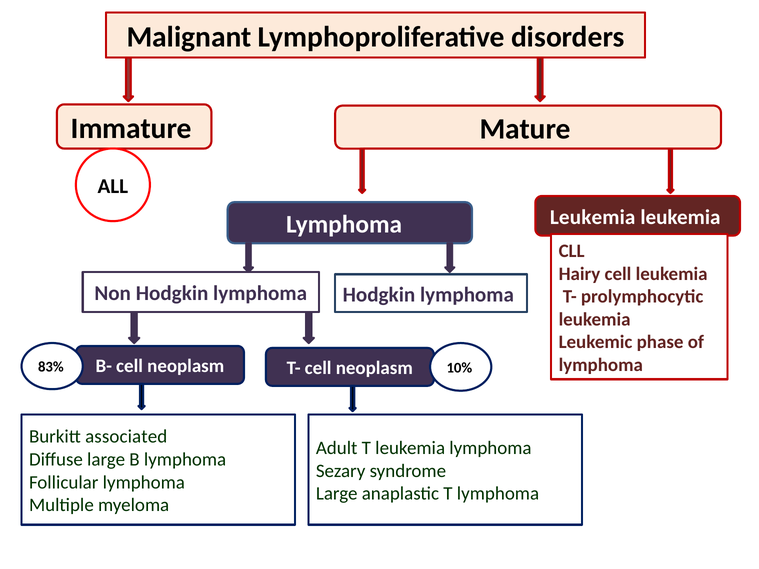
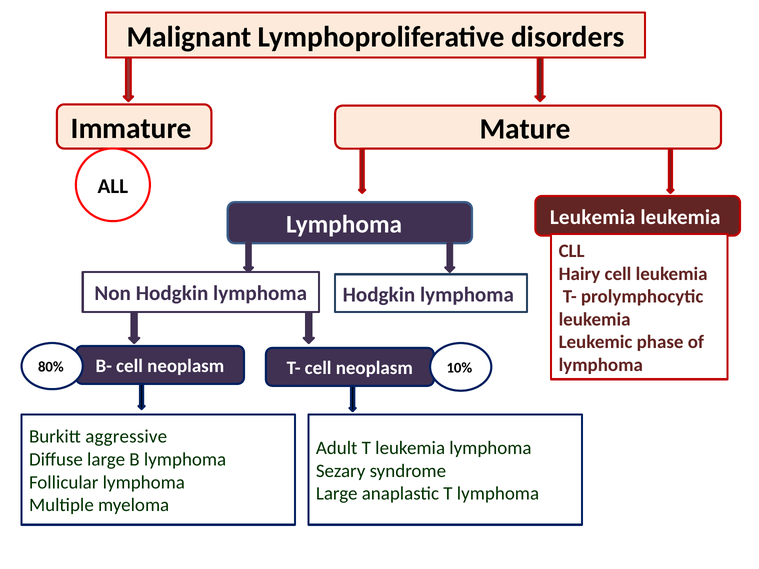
83%: 83% -> 80% (51, 367)
associated: associated -> aggressive (126, 437)
